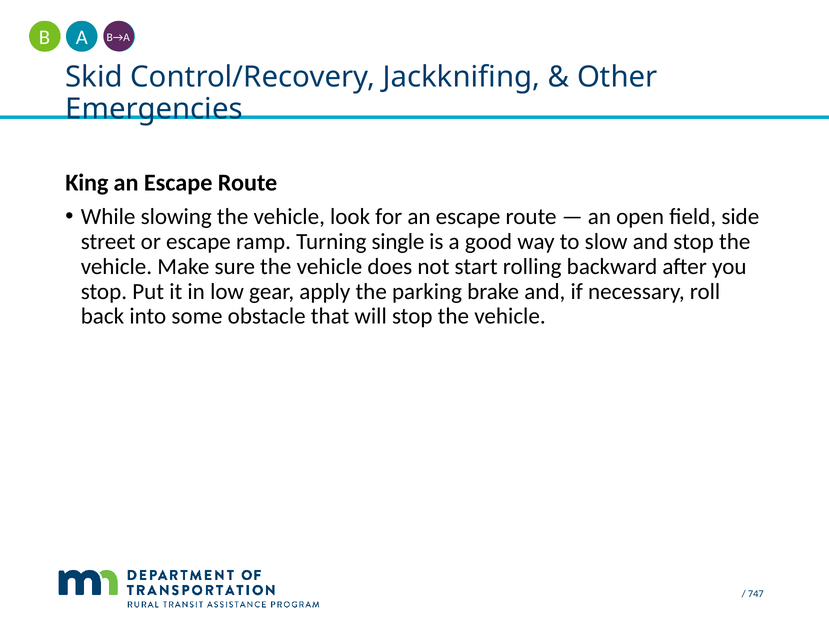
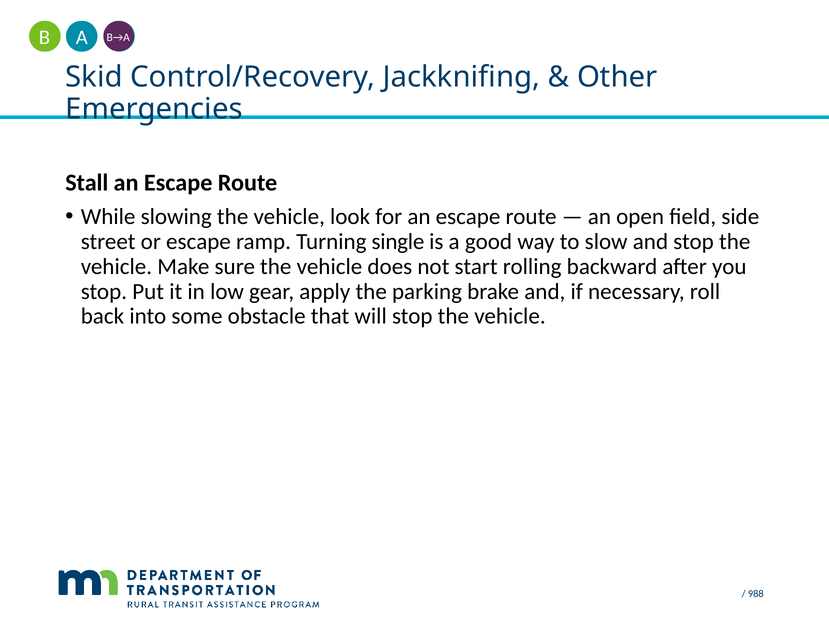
King: King -> Stall (87, 183)
747: 747 -> 988 (756, 593)
